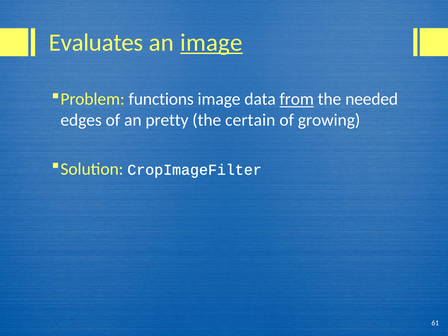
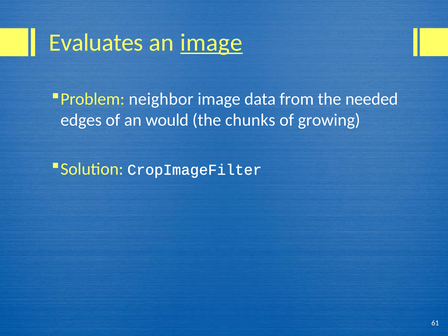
functions: functions -> neighbor (161, 99)
from underline: present -> none (297, 99)
pretty: pretty -> would (167, 120)
certain: certain -> chunks (250, 120)
